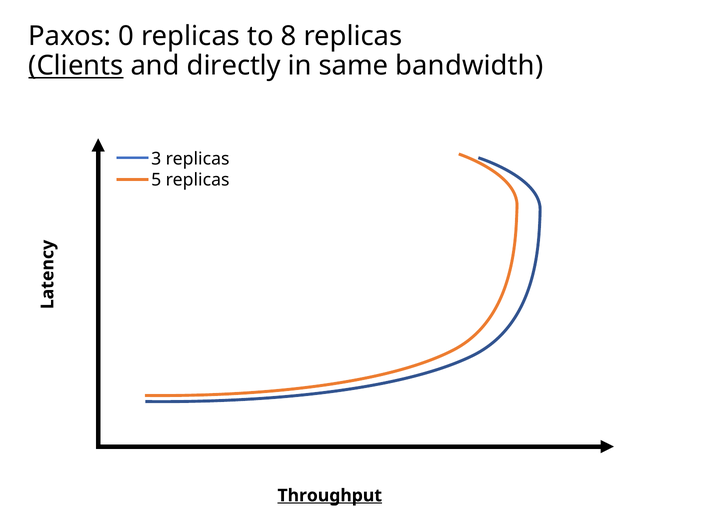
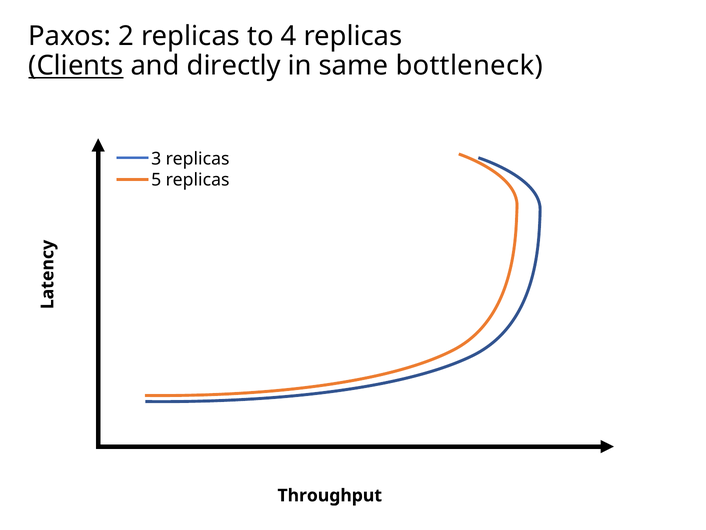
0: 0 -> 2 (126, 36)
8: 8 -> 4 (289, 36)
bandwidth: bandwidth -> bottleneck (469, 66)
Throughput underline: present -> none (330, 495)
